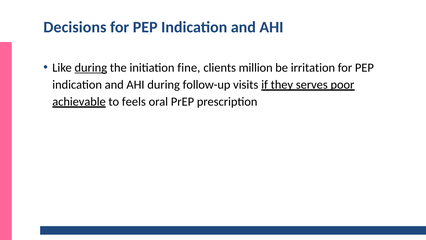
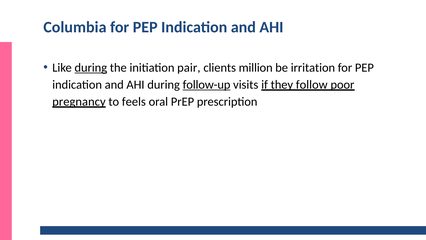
Decisions: Decisions -> Columbia (75, 27)
fine: fine -> pair (189, 67)
follow-up underline: none -> present (207, 84)
serves: serves -> follow (312, 84)
achievable: achievable -> pregnancy (79, 101)
